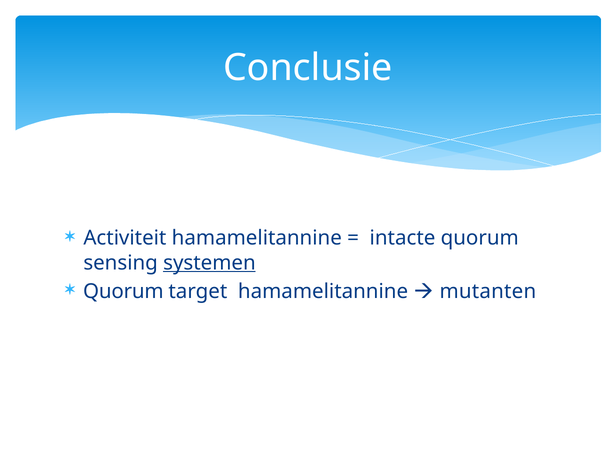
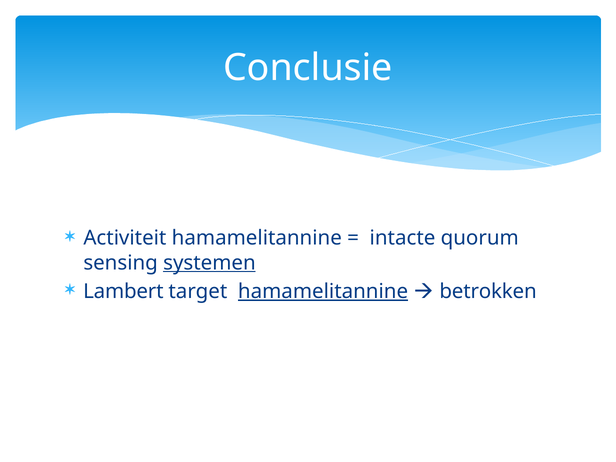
Quorum: Quorum -> Lambert (123, 292)
hamamelitannine underline: none -> present (323, 292)
mutanten: mutanten -> betrokken (488, 292)
